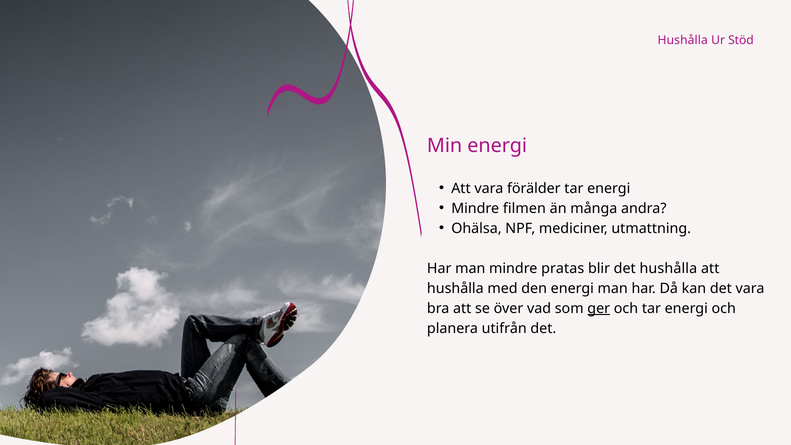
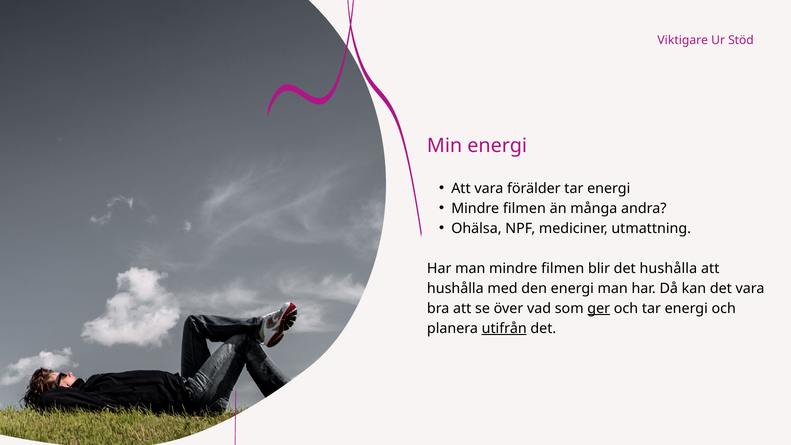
Hushålla: Hushålla -> Viktigare (683, 40)
man mindre pratas: pratas -> filmen (563, 268)
utifrån underline: none -> present (504, 328)
